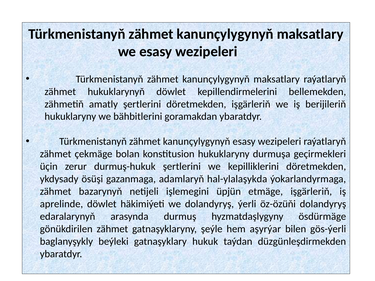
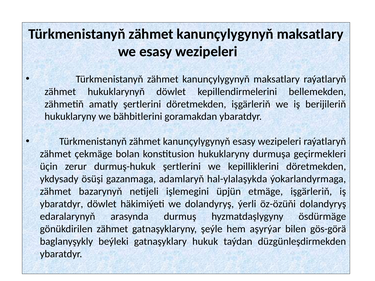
aprelinde: aprelinde -> ybaratdyr (62, 204)
gös-ýerli: gös-ýerli -> gös-görä (328, 229)
